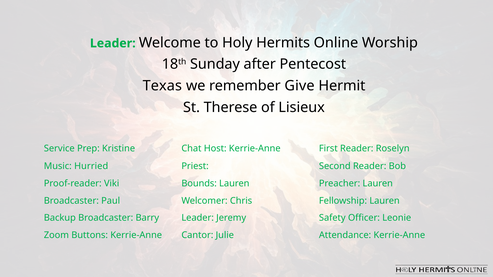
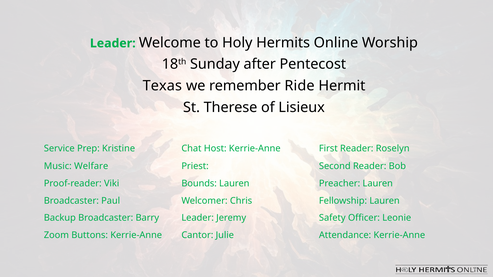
Give: Give -> Ride (300, 86)
Hurried: Hurried -> Welfare (91, 166)
